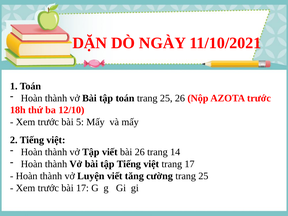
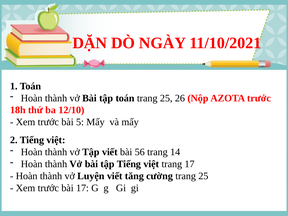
bài 26: 26 -> 56 (140, 152)
